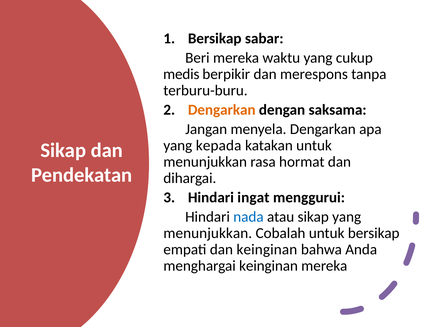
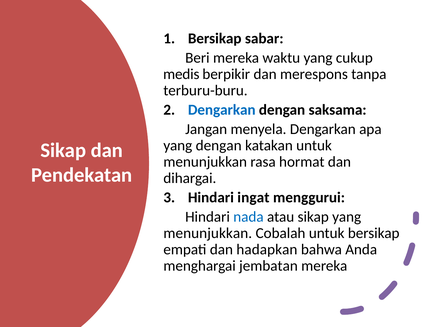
Dengarkan colour: orange -> blue (222, 110)
yang kepada: kepada -> dengan (219, 145)
dan keinginan: keinginan -> hadapkan (267, 249)
menghargai keinginan: keinginan -> jembatan (268, 266)
